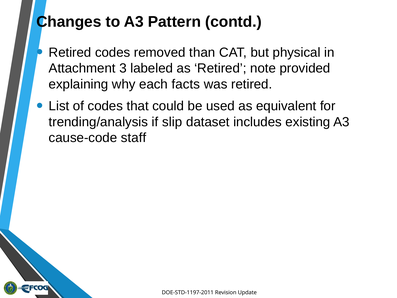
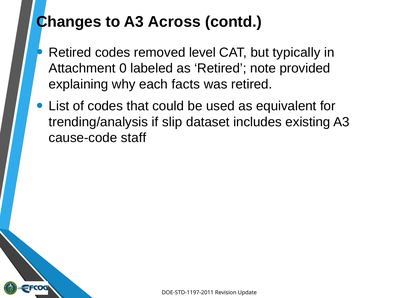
Pattern: Pattern -> Across (174, 22)
than: than -> level (202, 52)
physical: physical -> typically (297, 52)
3: 3 -> 0 (123, 68)
